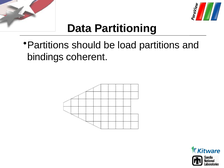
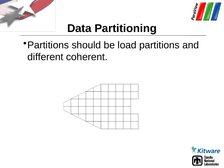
bindings: bindings -> different (45, 57)
